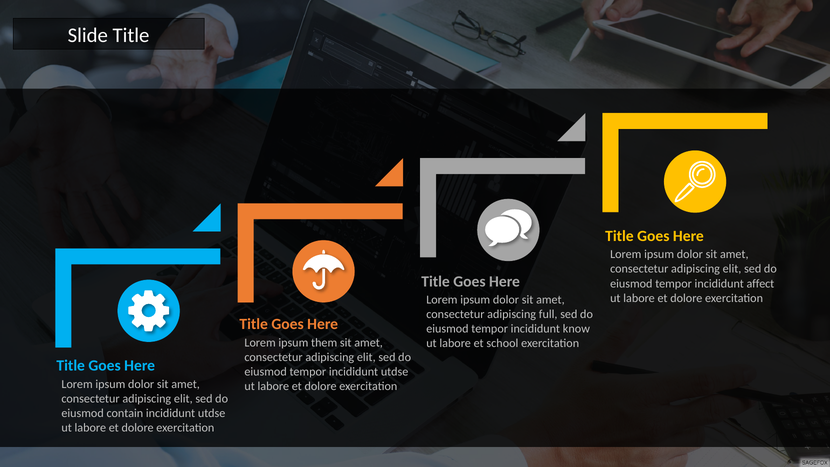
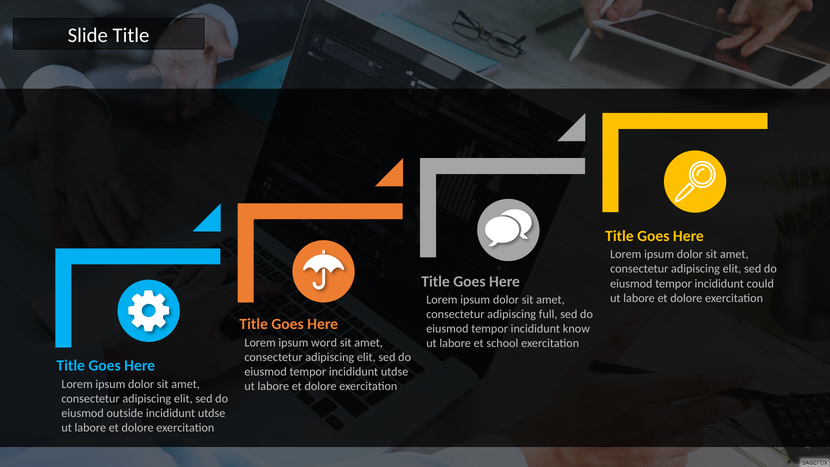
affect: affect -> could (760, 283)
them: them -> word (324, 343)
contain: contain -> outside (125, 413)
